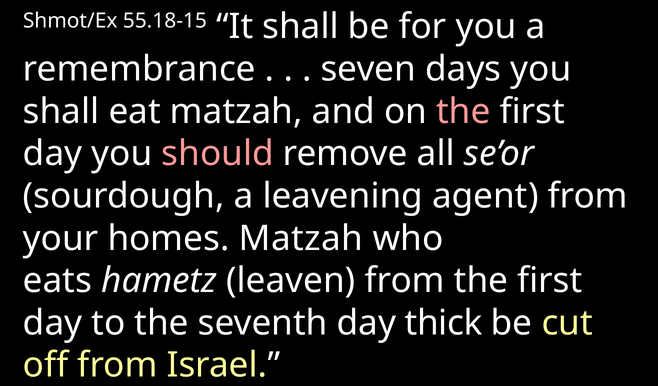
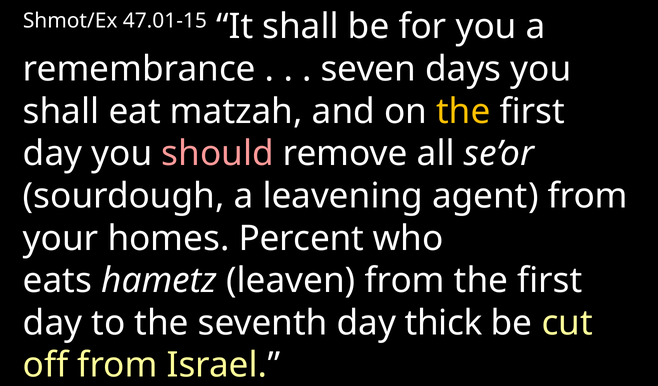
55.18-15: 55.18-15 -> 47.01-15 (165, 21)
the colour: pink -> yellow (463, 111)
homes Matzah: Matzah -> Percent (301, 238)
